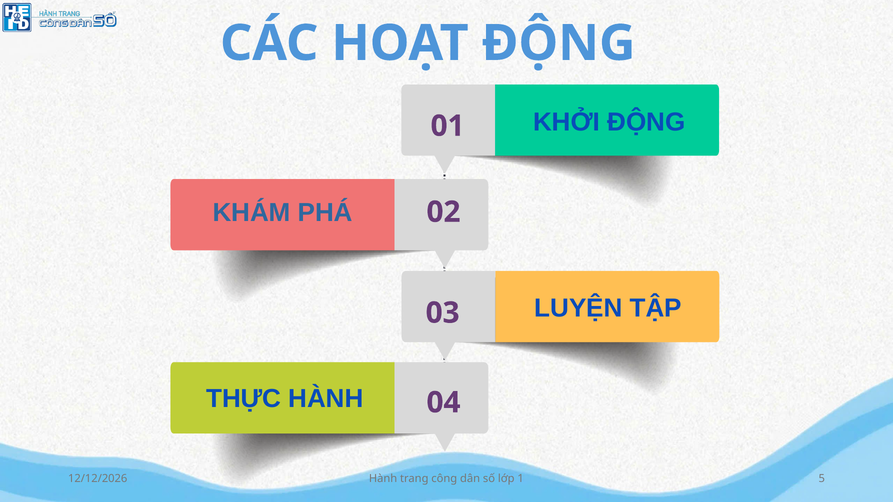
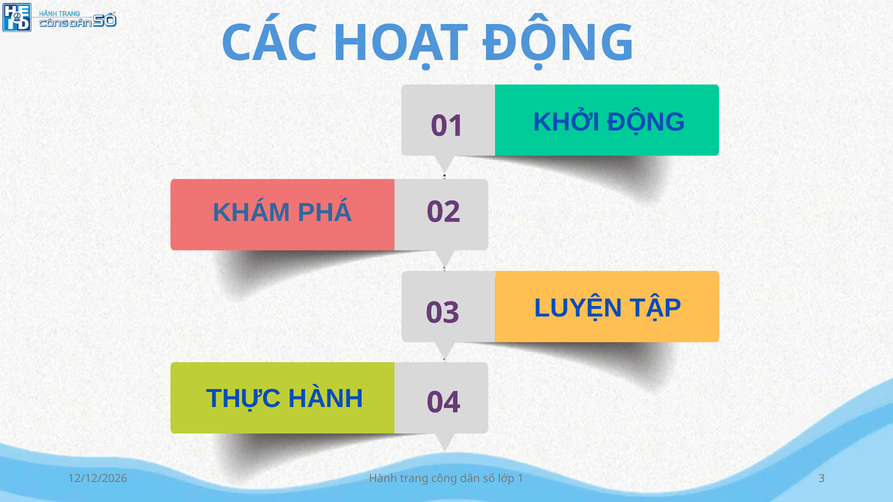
5: 5 -> 3 (822, 479)
